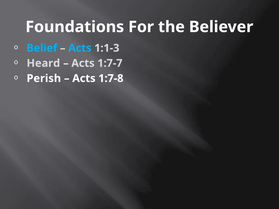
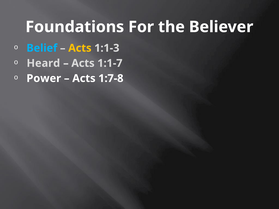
Acts colour: light blue -> yellow (80, 48)
1:7-7: 1:7-7 -> 1:1-7 (110, 63)
Perish: Perish -> Power (44, 78)
